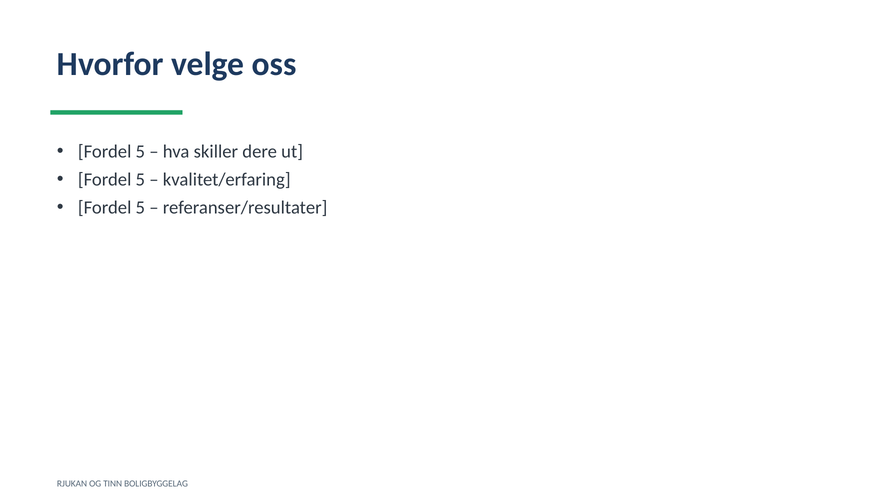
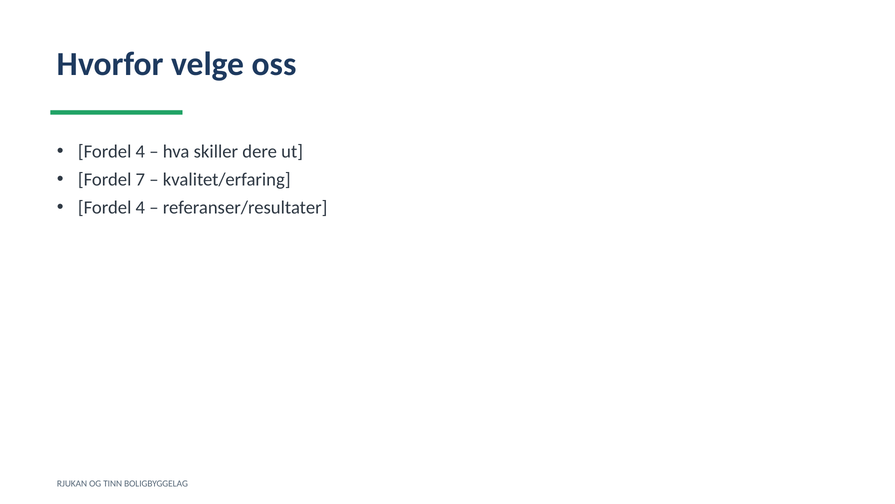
5: 5 -> 4 (140, 152)
5: 5 -> 7 (140, 180)
5: 5 -> 4 (140, 208)
